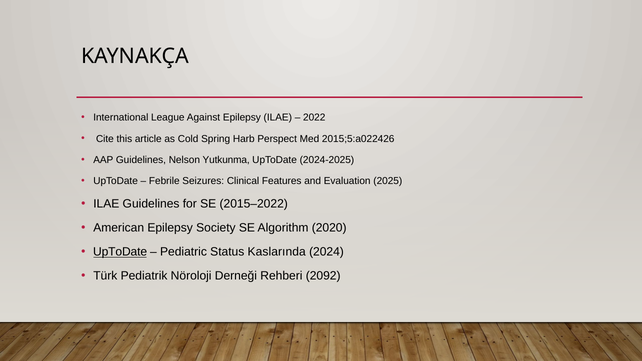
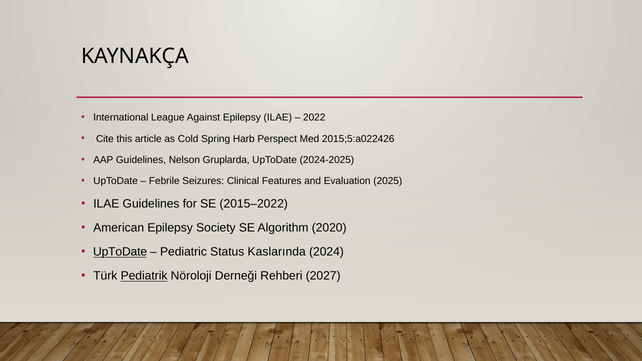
Yutkunma: Yutkunma -> Gruplarda (226, 160)
Pediatrik underline: none -> present (144, 276)
2092: 2092 -> 2027 (323, 276)
